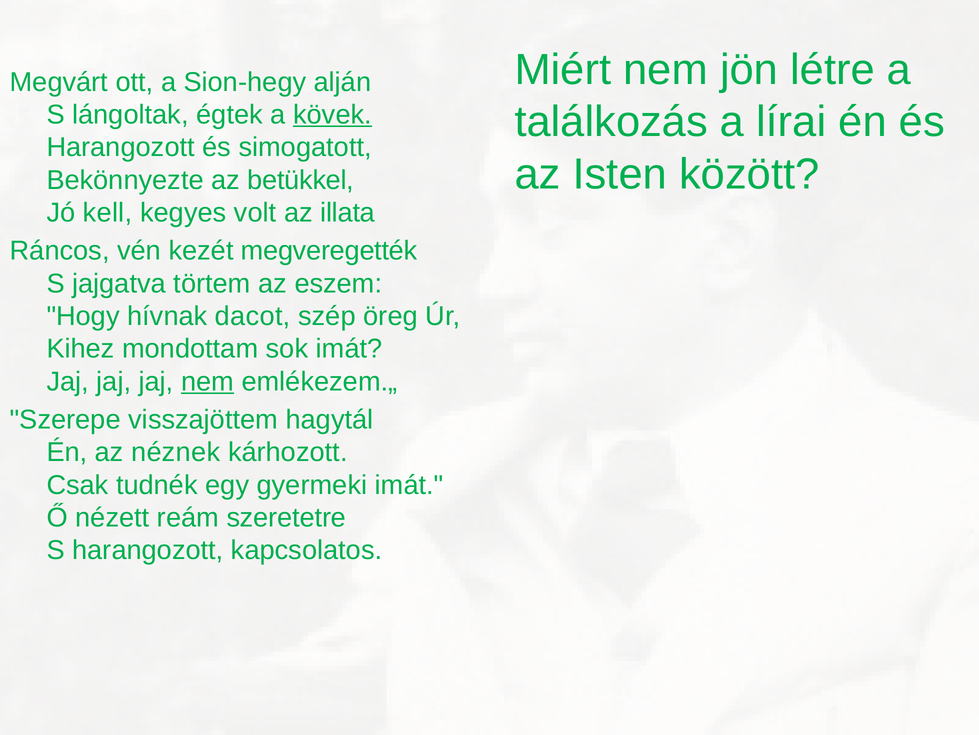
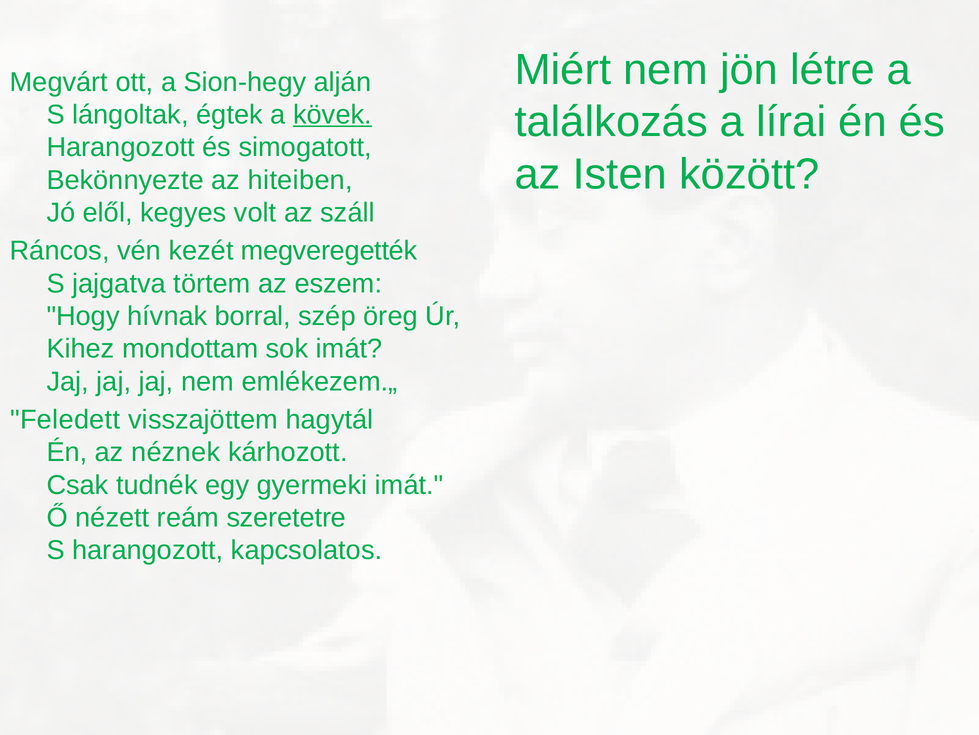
betükkel: betükkel -> hiteiben (300, 180)
kell: kell -> elől (108, 213)
illata: illata -> száll (348, 213)
dacot: dacot -> borral (253, 316)
nem underline: present -> none (208, 381)
Szerepe: Szerepe -> Feledett (65, 419)
